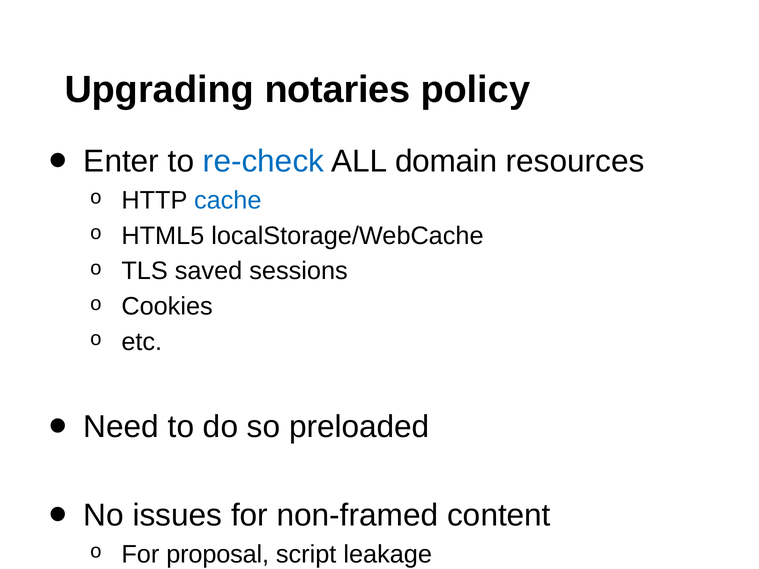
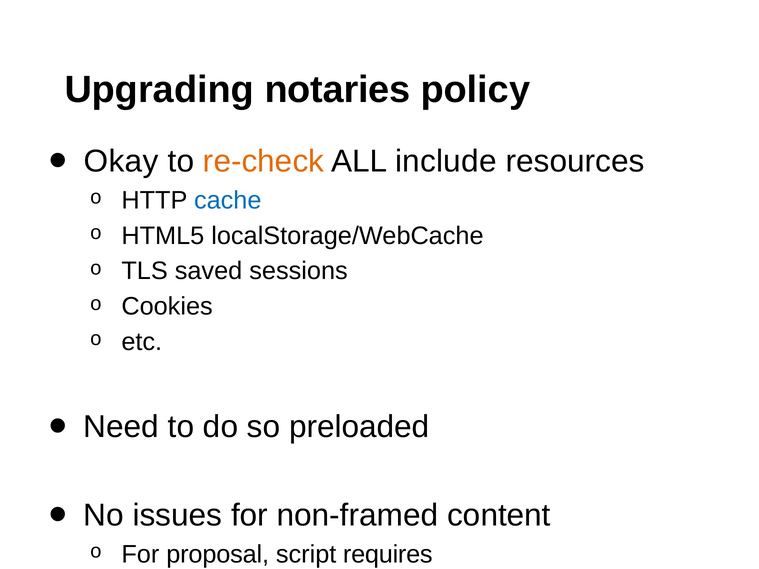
Enter: Enter -> Okay (121, 162)
re-check colour: blue -> orange (264, 162)
domain: domain -> include (446, 162)
leakage: leakage -> requires (388, 555)
